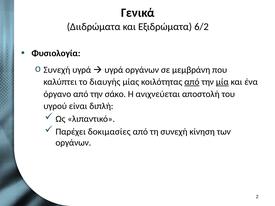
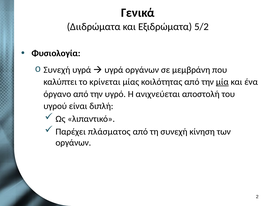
6/2: 6/2 -> 5/2 (201, 27)
διαυγής: διαυγής -> κρίνεται (105, 82)
από underline: present -> none (192, 82)
σάκο: σάκο -> υγρό (115, 94)
δοκιμασίες: δοκιμασίες -> πλάσματος (109, 132)
